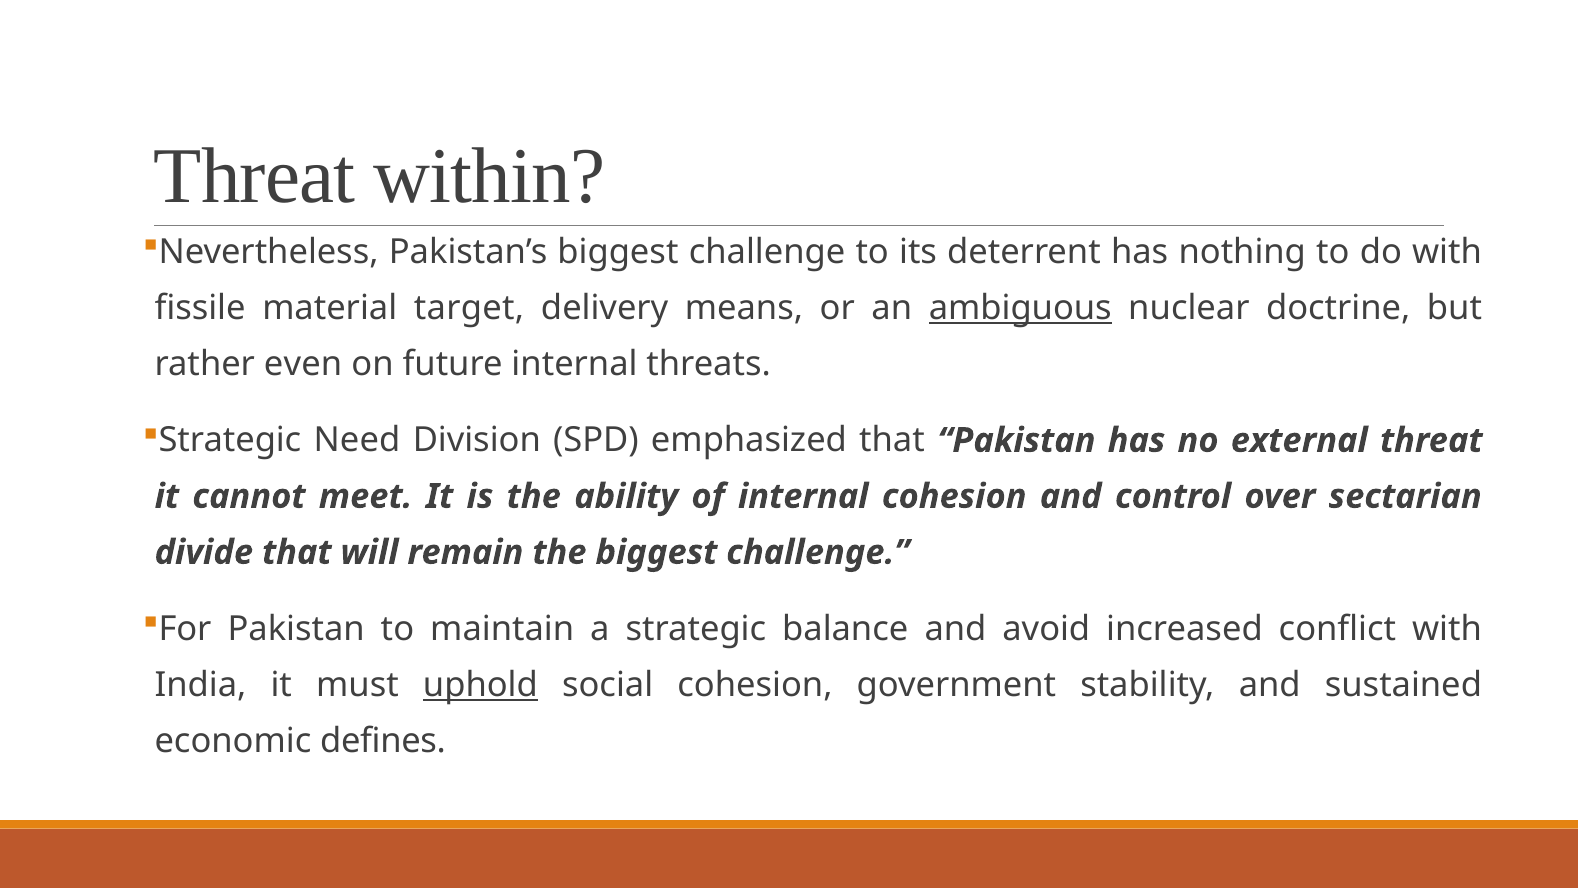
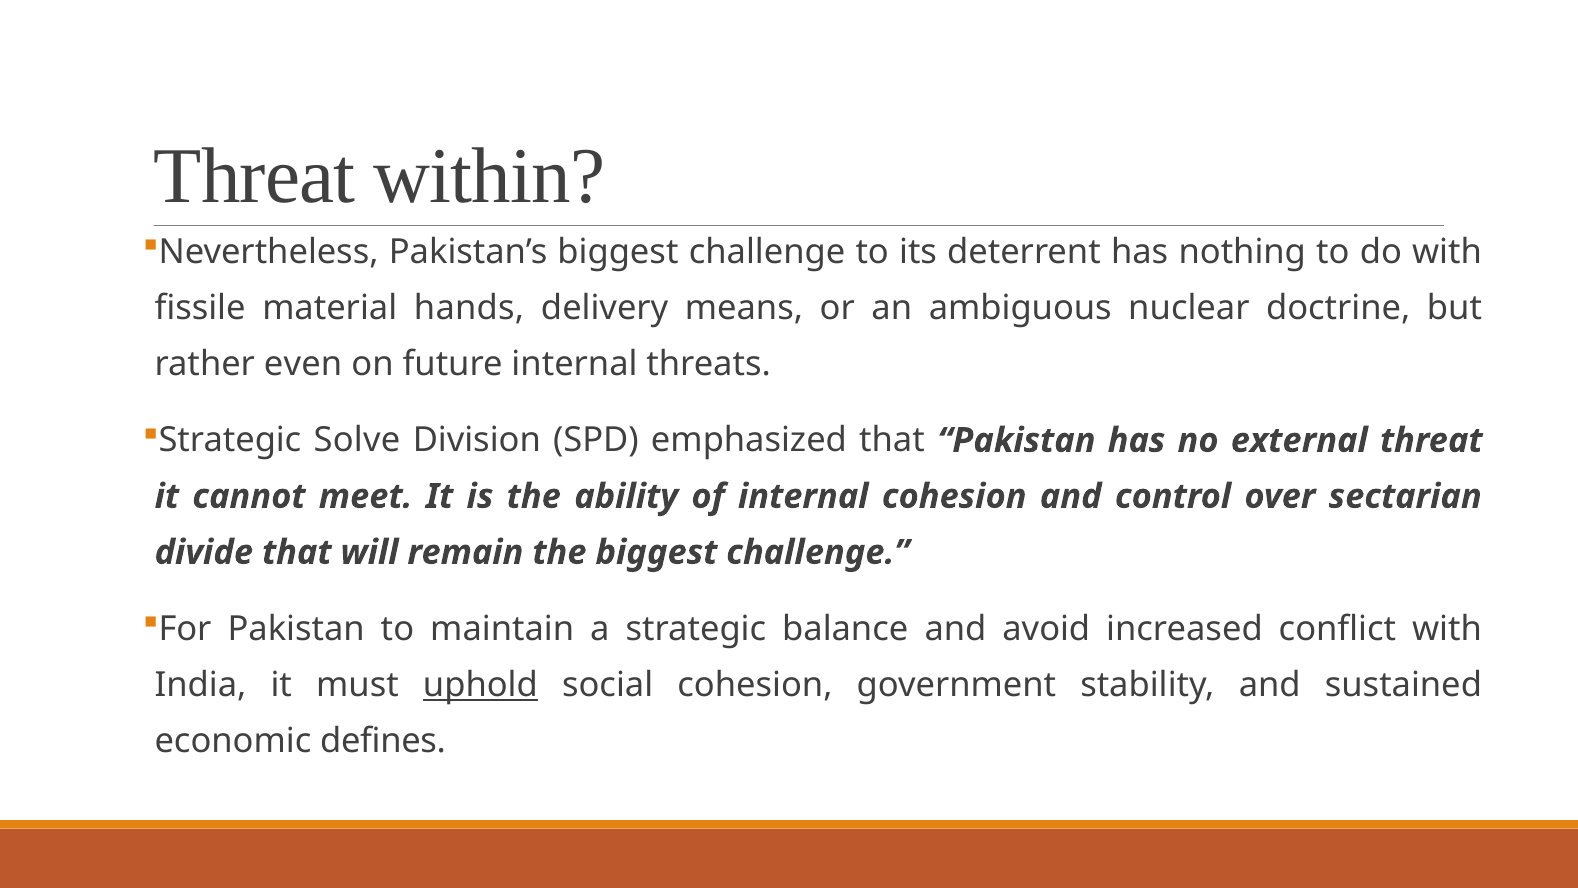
target: target -> hands (469, 308)
ambiguous underline: present -> none (1020, 308)
Need: Need -> Solve (357, 440)
